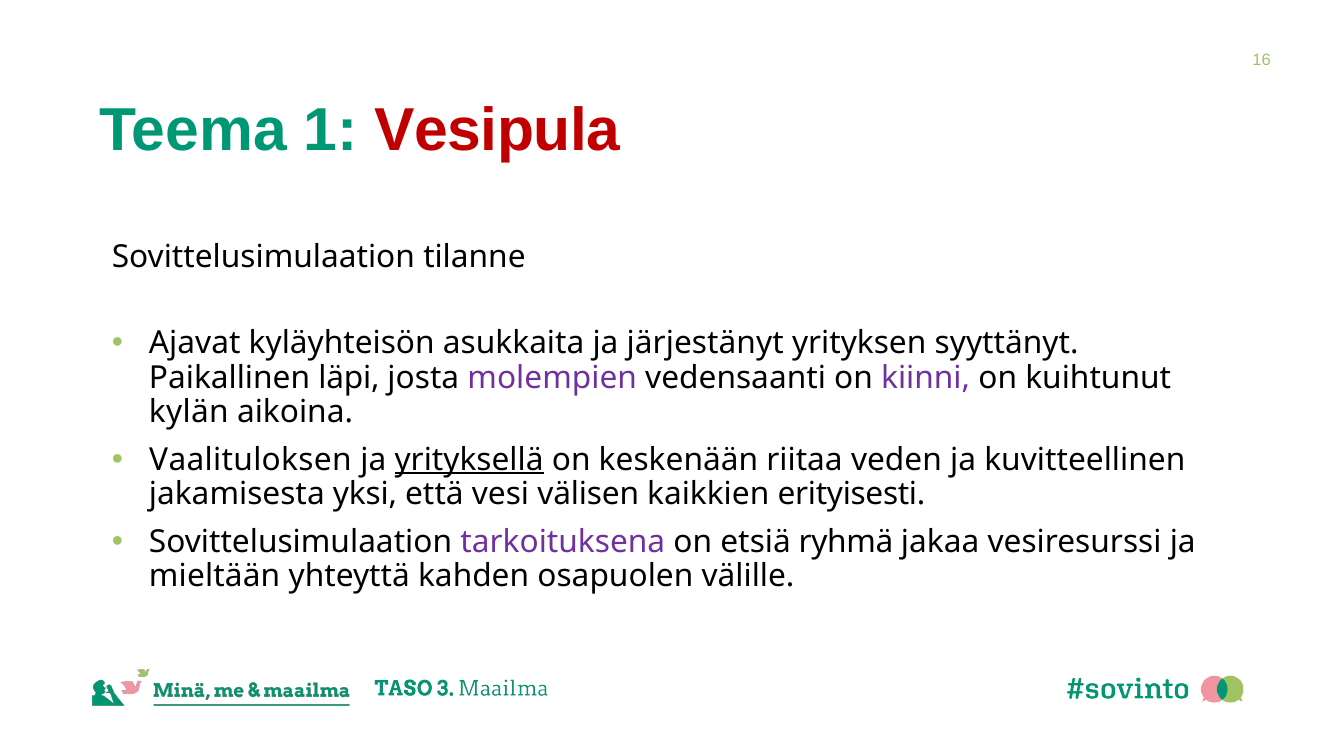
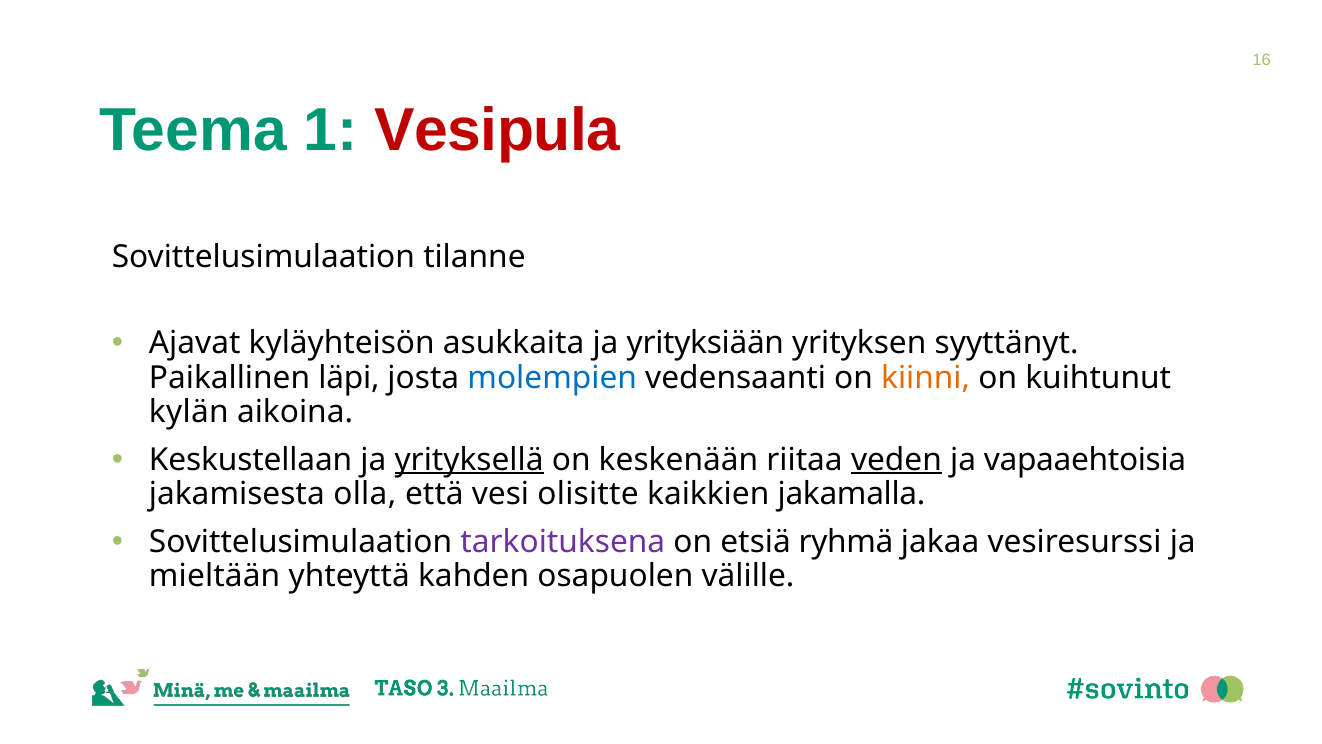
järjestänyt: järjestänyt -> yrityksiään (705, 343)
molempien colour: purple -> blue (552, 377)
kiinni colour: purple -> orange (926, 377)
Vaalituloksen: Vaalituloksen -> Keskustellaan (251, 460)
veden underline: none -> present (896, 460)
kuvitteellinen: kuvitteellinen -> vapaaehtoisia (1085, 460)
yksi: yksi -> olla (365, 494)
välisen: välisen -> olisitte (588, 494)
erityisesti: erityisesti -> jakamalla (851, 494)
